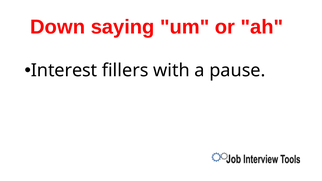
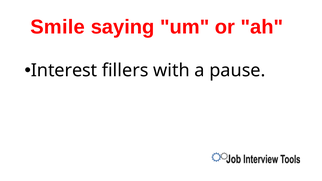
Down: Down -> Smile (58, 27)
